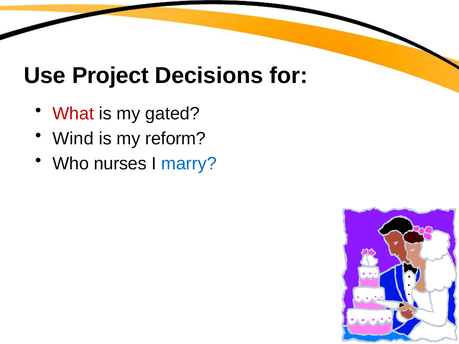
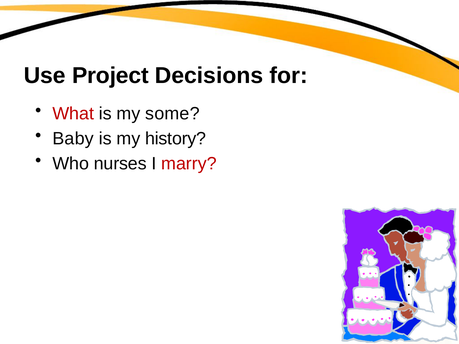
gated: gated -> some (172, 114)
Wind: Wind -> Baby (73, 139)
reform: reform -> history (176, 139)
marry colour: blue -> red (189, 164)
